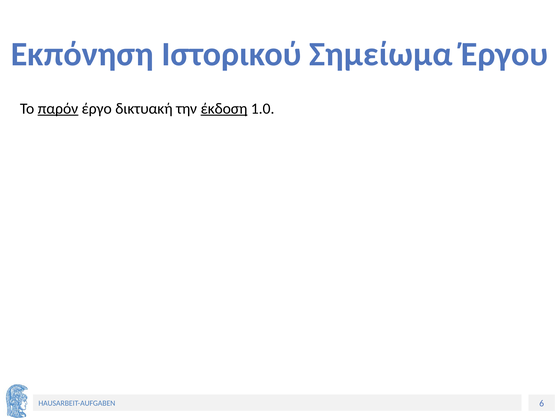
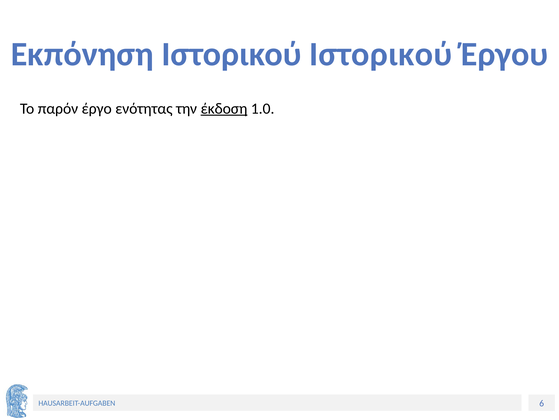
Ιστορικού Σημείωμα: Σημείωμα -> Ιστορικού (381, 54)
παρόν underline: present -> none (58, 108)
δικτυακή: δικτυακή -> ενότητας (144, 108)
